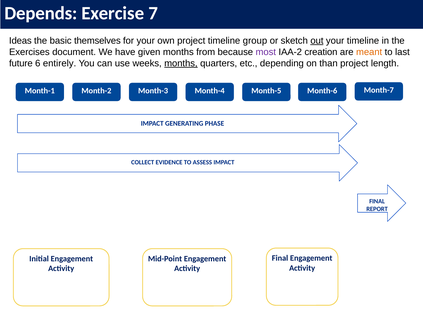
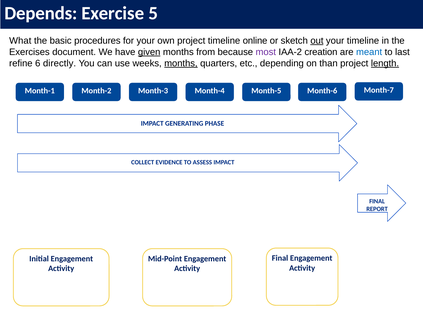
7: 7 -> 5 (153, 13)
Ideas: Ideas -> What (20, 41)
themselves: themselves -> procedures (97, 41)
group: group -> online (255, 41)
given underline: none -> present (149, 52)
meant colour: orange -> blue (369, 52)
future: future -> refine (21, 63)
entirely: entirely -> directly (60, 63)
length underline: none -> present (385, 63)
